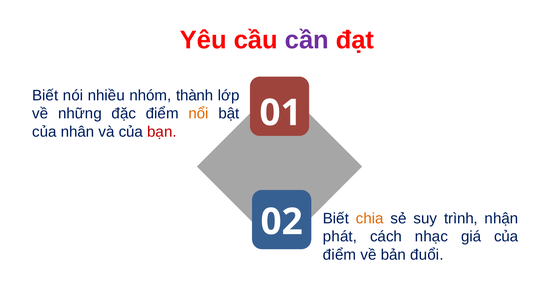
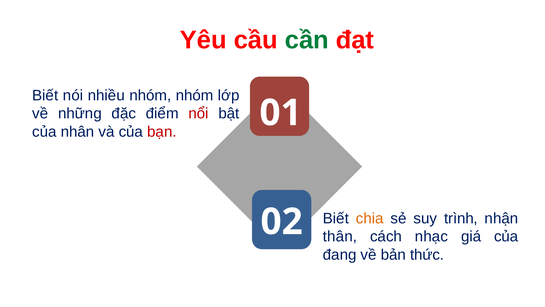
cần colour: purple -> green (307, 40)
nhóm thành: thành -> nhóm (195, 95)
nổi colour: orange -> red (199, 113)
phát: phát -> thân (340, 236)
điểm: điểm -> đang (340, 254)
đuổi: đuổi -> thức (427, 254)
